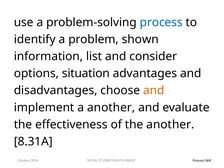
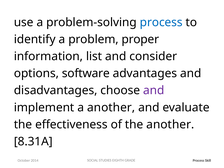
shown: shown -> proper (140, 39)
situation: situation -> software (86, 73)
and colour: orange -> purple (154, 90)
